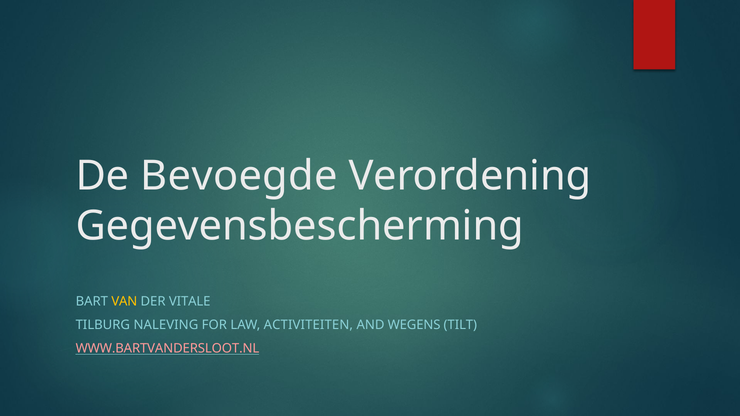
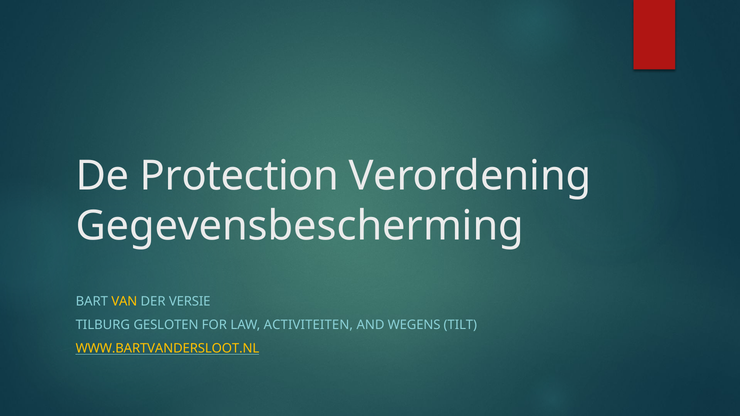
Bevoegde: Bevoegde -> Protection (239, 176)
VITALE: VITALE -> VERSIE (190, 302)
NALEVING: NALEVING -> GESLOTEN (166, 325)
WWW.BARTVANDERSLOOT.NL colour: pink -> yellow (167, 348)
